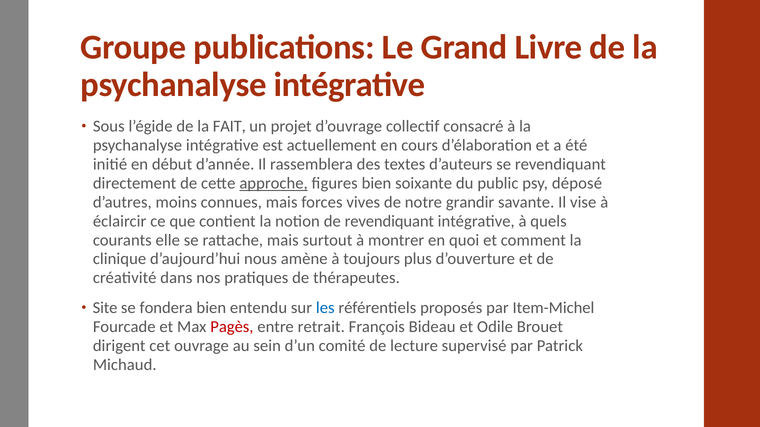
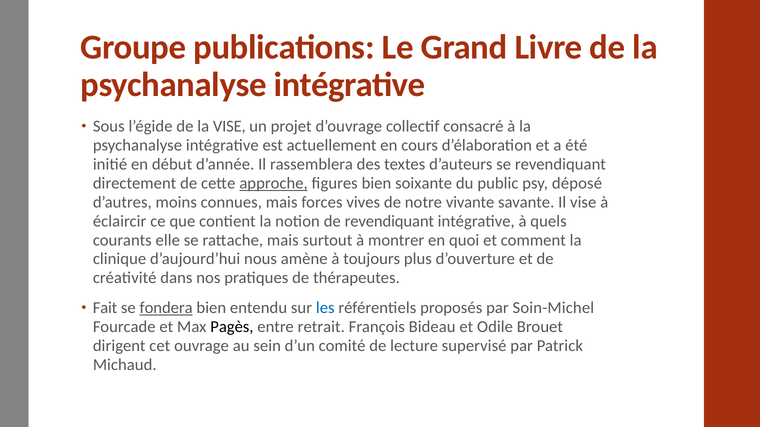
la FAIT: FAIT -> VISE (229, 127)
grandir: grandir -> vivante (470, 202)
Site: Site -> Fait (105, 308)
fondera underline: none -> present (166, 308)
Item-Michel: Item-Michel -> Soin-Michel (553, 308)
Pagès colour: red -> black (232, 327)
